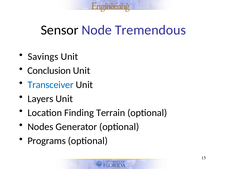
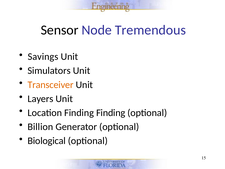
Conclusion: Conclusion -> Simulators (49, 71)
Transceiver colour: blue -> orange (51, 85)
Finding Terrain: Terrain -> Finding (111, 113)
Nodes: Nodes -> Billion (40, 127)
Programs: Programs -> Biological (47, 141)
